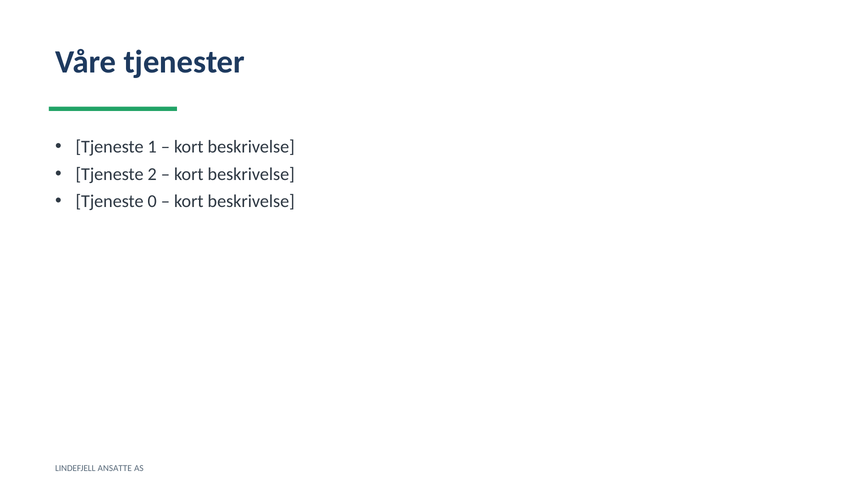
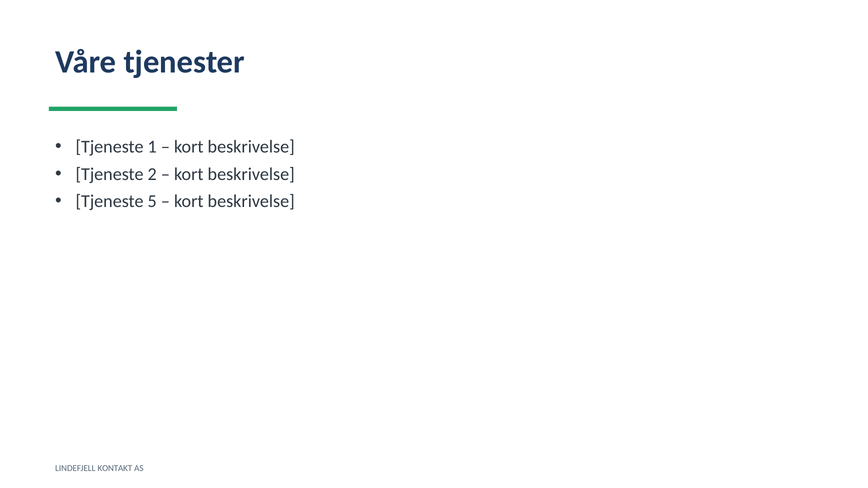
0: 0 -> 5 (152, 201)
ANSATTE: ANSATTE -> KONTAKT (115, 468)
